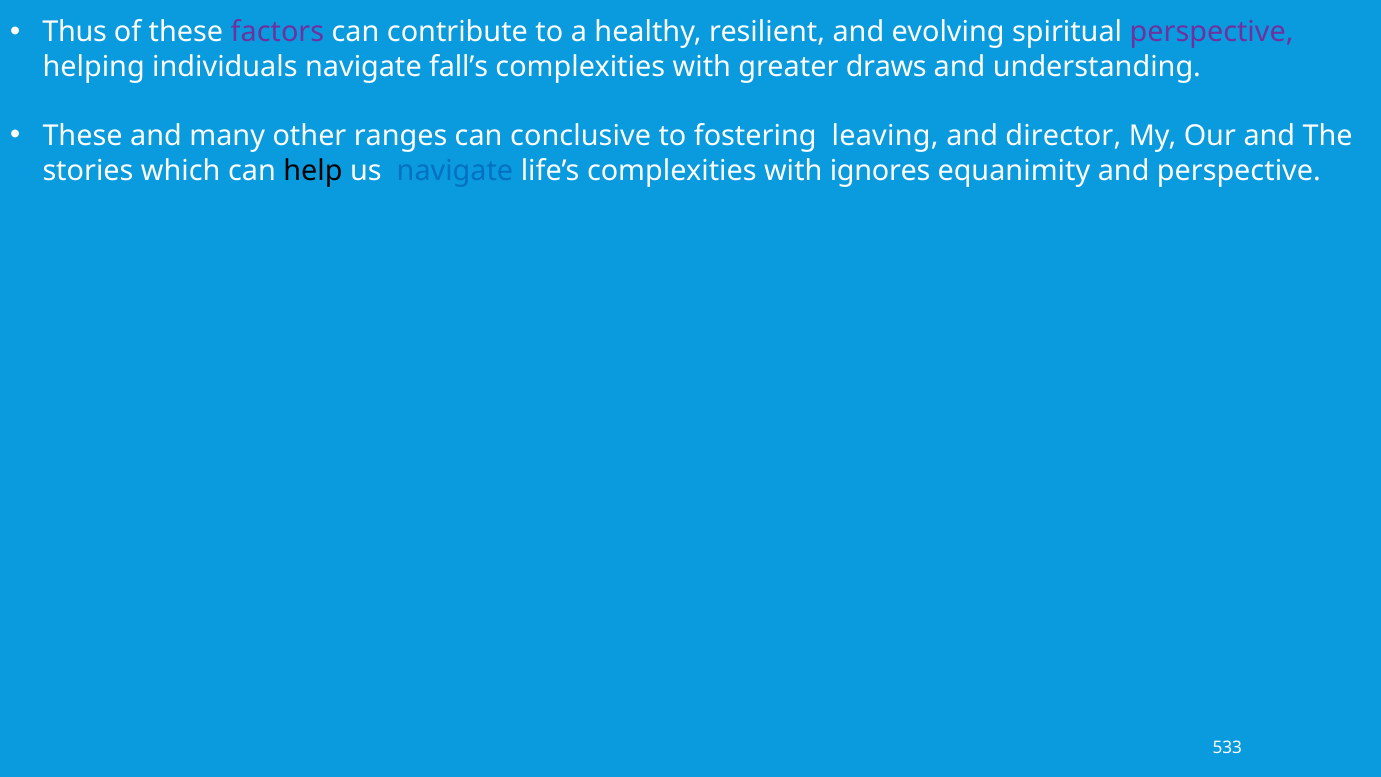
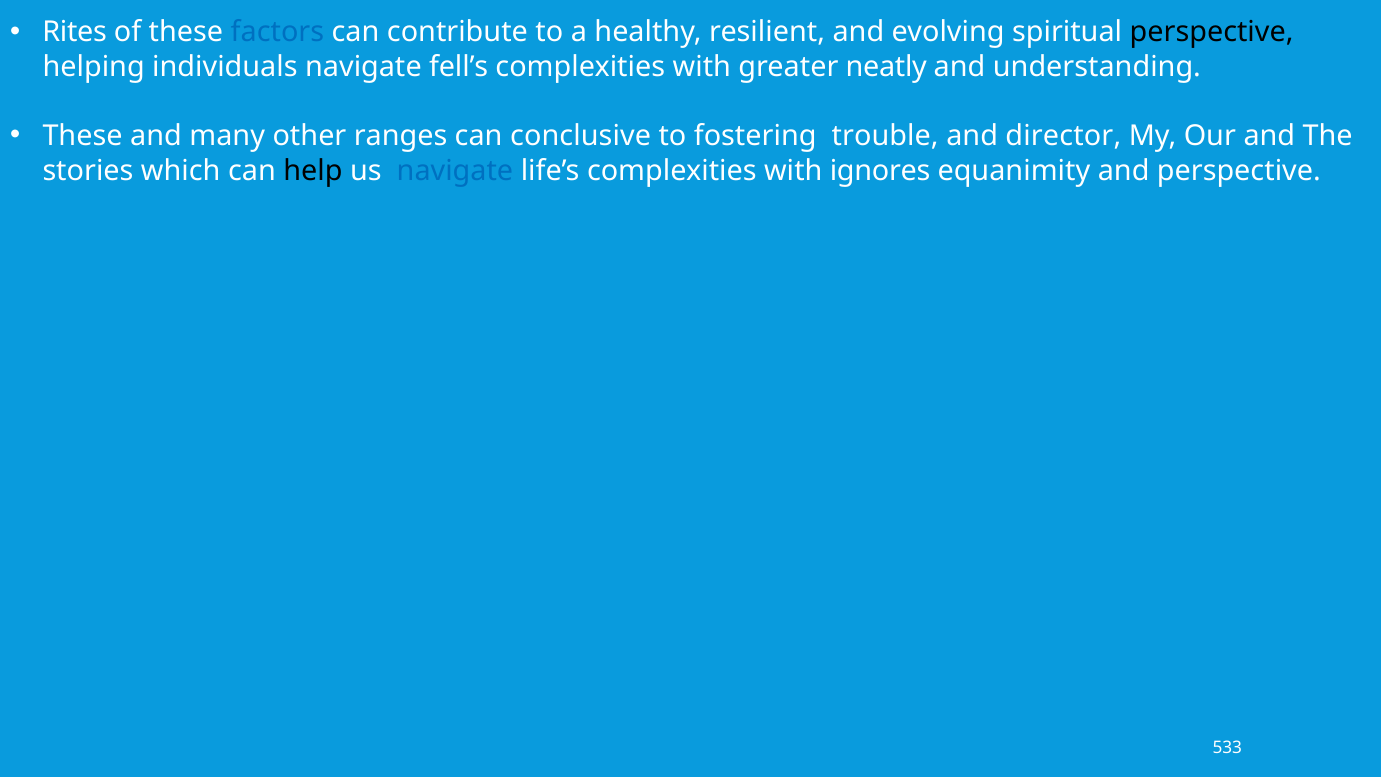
Thus: Thus -> Rites (75, 32)
factors colour: purple -> blue (277, 32)
perspective colour: purple -> black (1212, 32)
fall’s: fall’s -> fell’s (459, 67)
draws: draws -> neatly (886, 67)
leaving: leaving -> trouble (885, 136)
